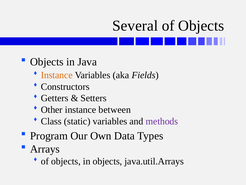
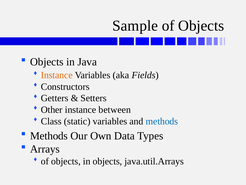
Several: Several -> Sample (135, 26)
methods colour: purple -> blue (162, 121)
Program: Program -> Methods (49, 136)
